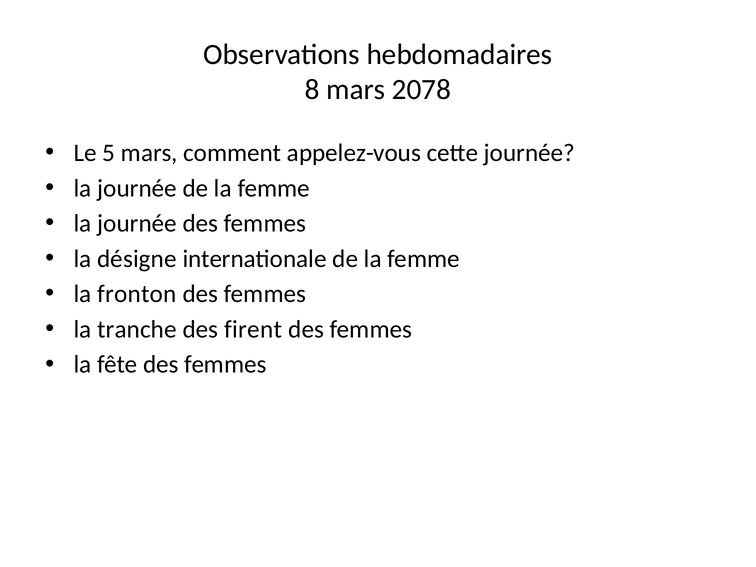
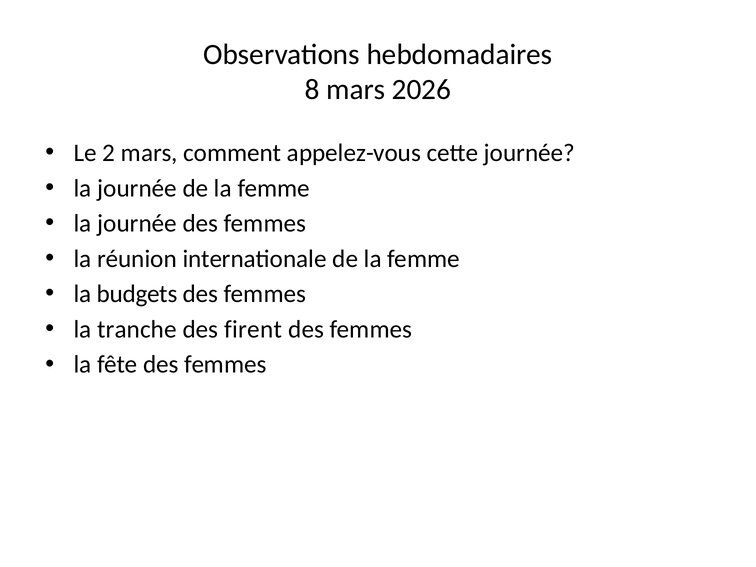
2078: 2078 -> 2026 (421, 90)
5: 5 -> 2 (109, 153)
désigne: désigne -> réunion (137, 259)
fronton: fronton -> budgets (137, 294)
